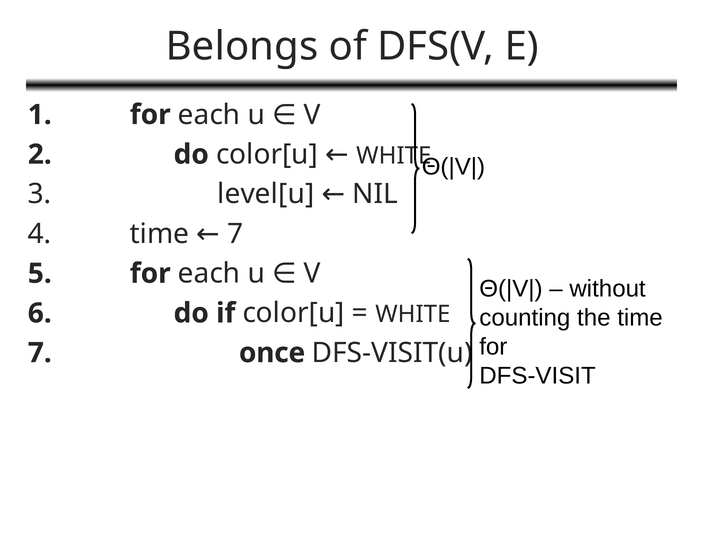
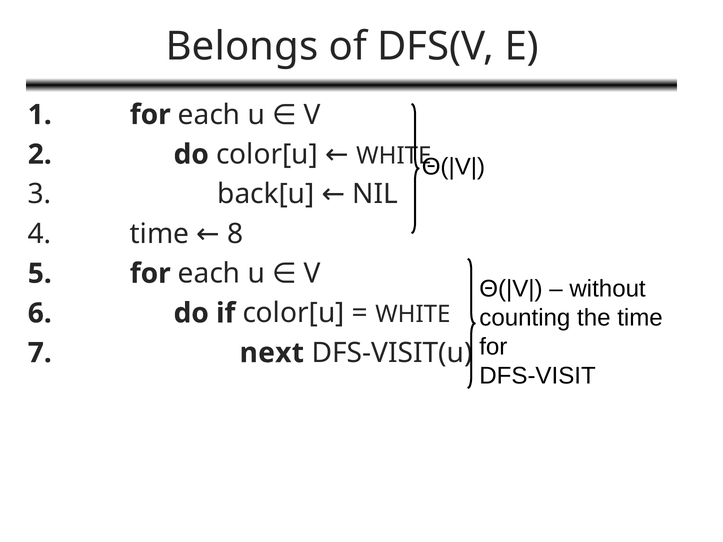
level[u: level[u -> back[u (266, 194)
time 7: 7 -> 8 (235, 234)
once: once -> next (272, 353)
